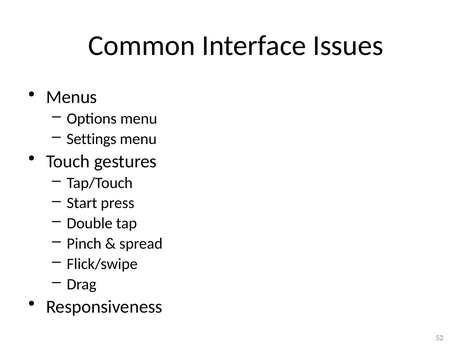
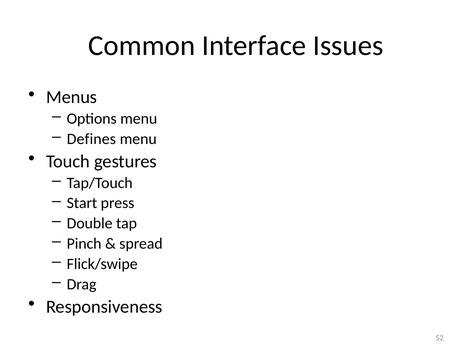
Settings: Settings -> Defines (91, 139)
